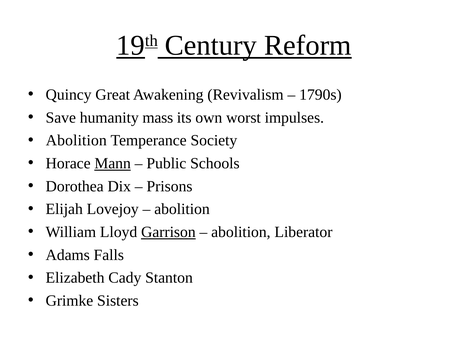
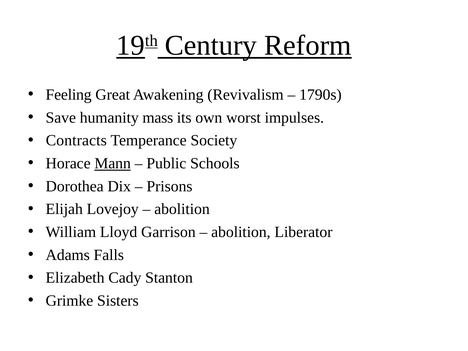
Quincy: Quincy -> Feeling (69, 95)
Abolition: Abolition -> Contracts (76, 140)
Garrison underline: present -> none (168, 232)
